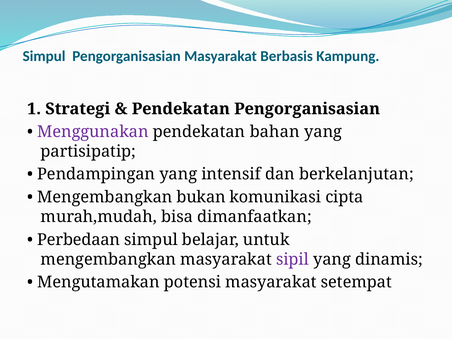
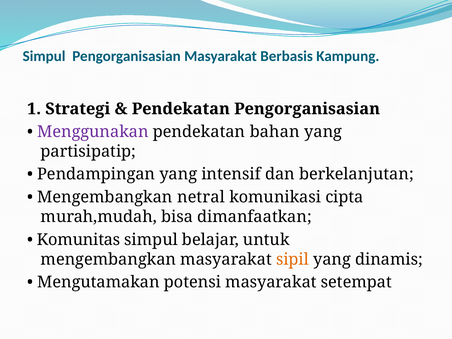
bukan: bukan -> netral (201, 197)
Perbedaan: Perbedaan -> Komunitas (79, 240)
sipil colour: purple -> orange (292, 259)
